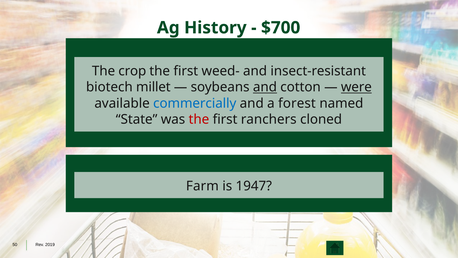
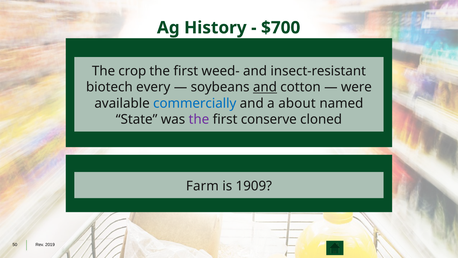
millet: millet -> every (153, 87)
were underline: present -> none (356, 87)
forest: forest -> about (297, 103)
the colour: red -> purple (199, 119)
ranchers: ranchers -> conserve (269, 119)
1947: 1947 -> 1909 (254, 186)
